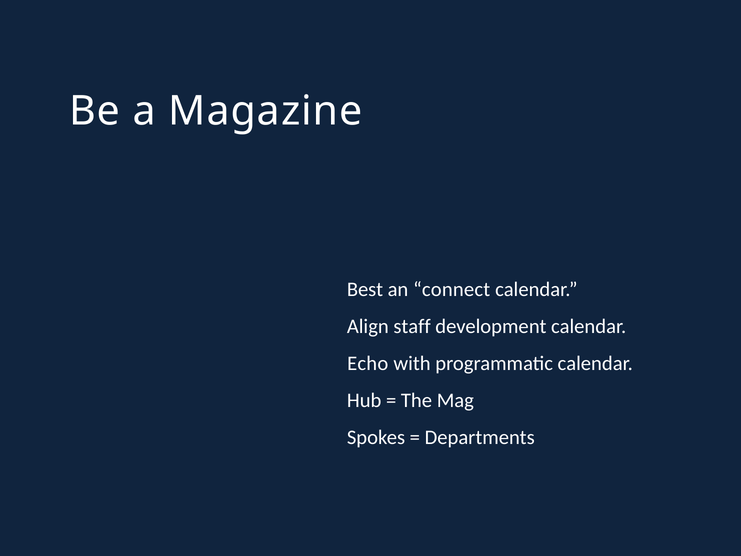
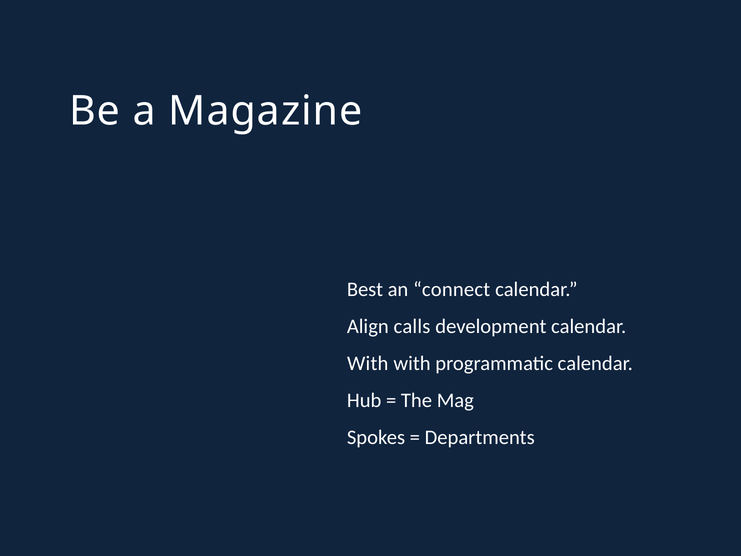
staff: staff -> calls (412, 326)
Echo: Echo -> With (368, 363)
